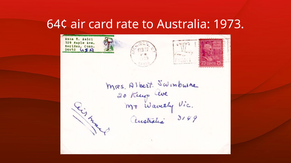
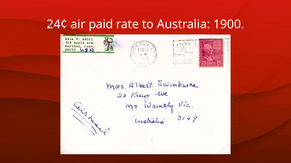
64¢: 64¢ -> 24¢ (57, 24)
card: card -> paid (101, 24)
1973: 1973 -> 1900 (229, 24)
